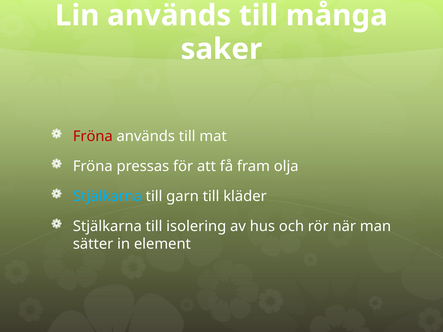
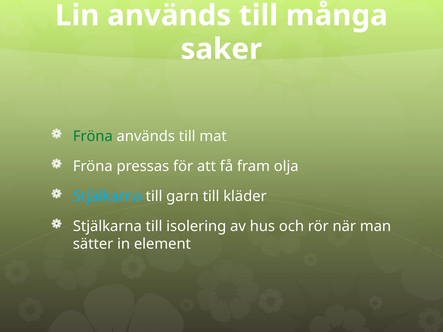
Fröna colour: red -> green (93, 136)
